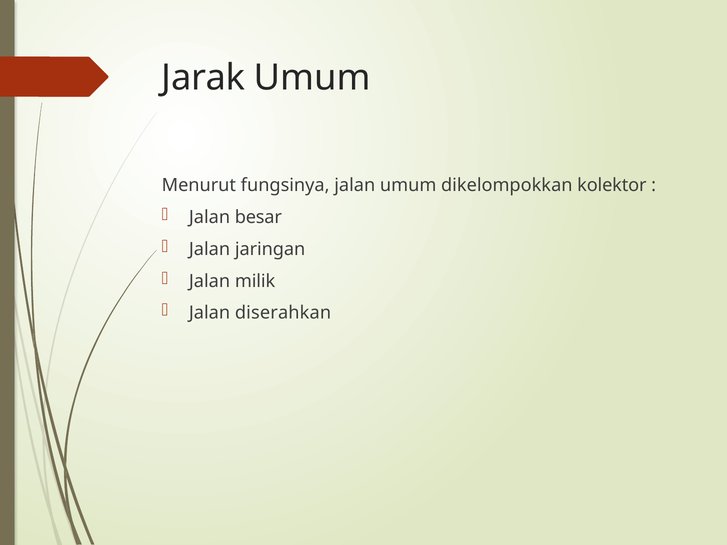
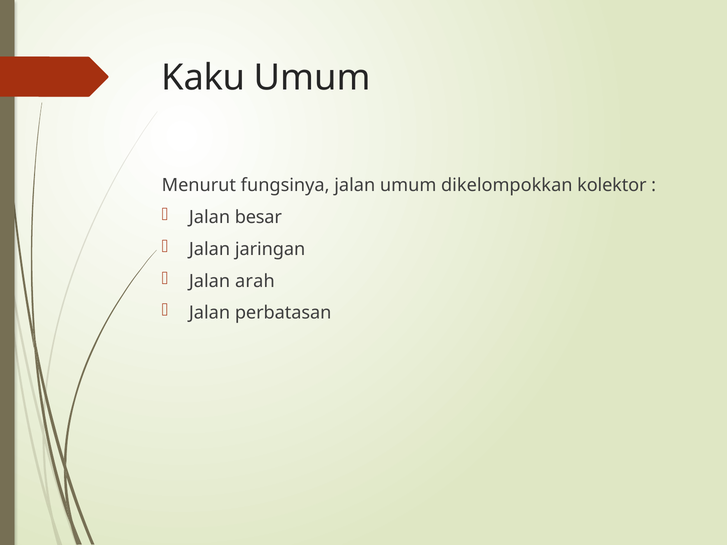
Jarak: Jarak -> Kaku (203, 78)
milik: milik -> arah (255, 281)
diserahkan: diserahkan -> perbatasan (283, 313)
